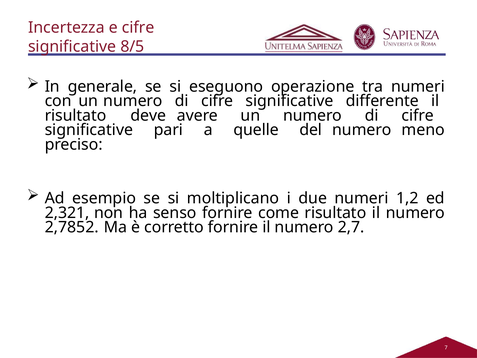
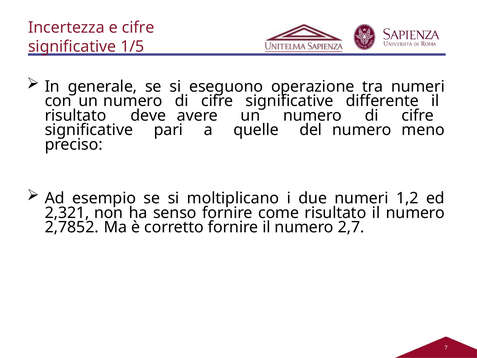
8/5: 8/5 -> 1/5 (132, 47)
